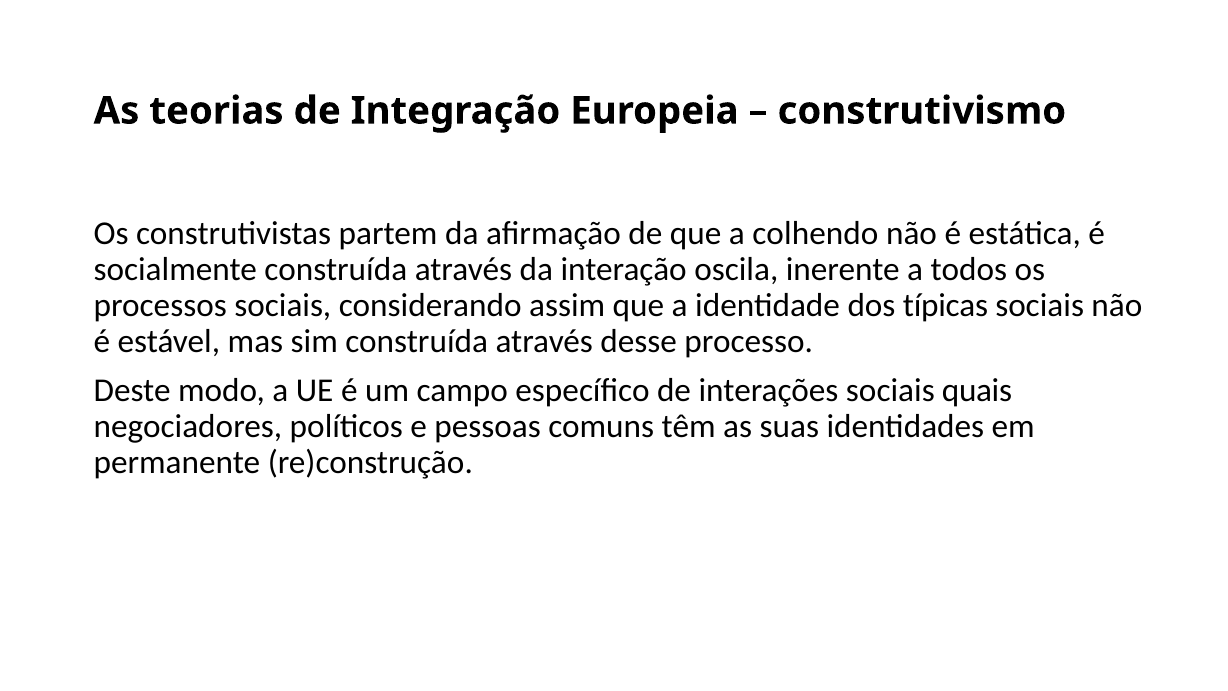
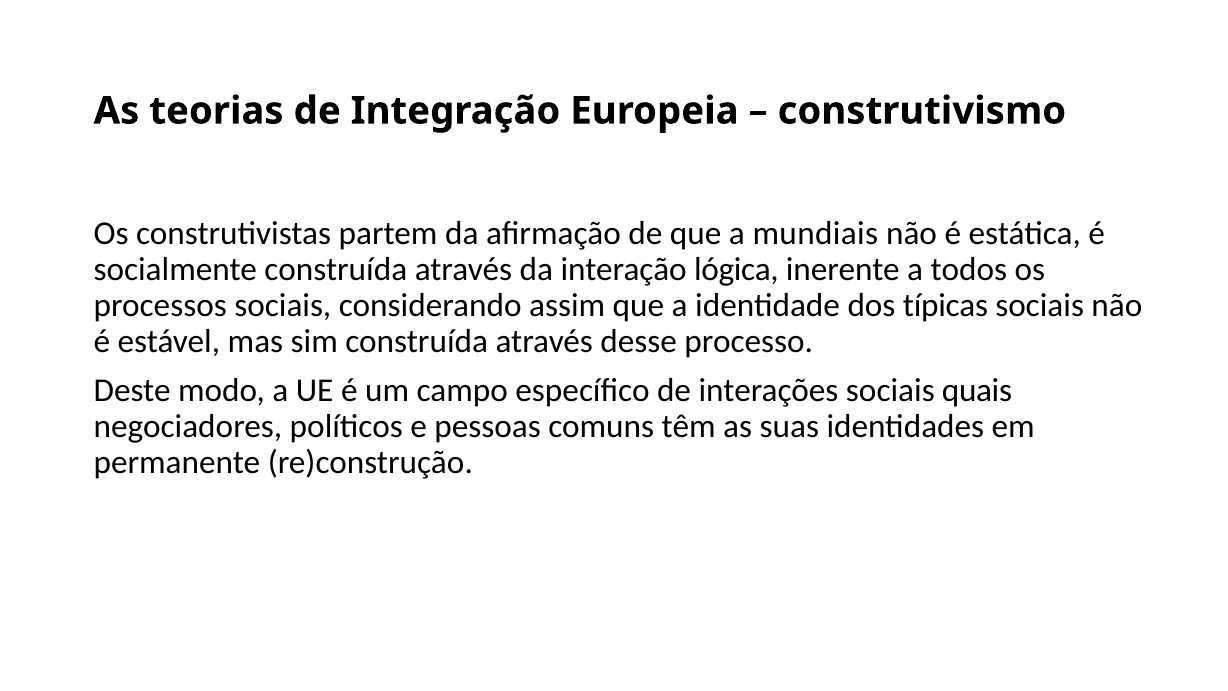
colhendo: colhendo -> mundiais (815, 233)
oscila: oscila -> lógica (736, 269)
